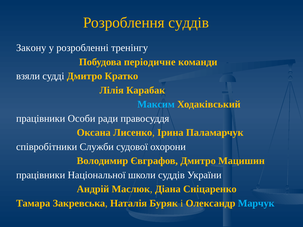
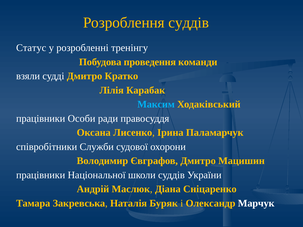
Закону: Закону -> Статус (31, 48)
періодичне: періодичне -> проведення (150, 62)
Марчук colour: light blue -> white (256, 203)
